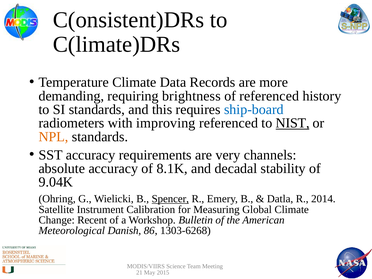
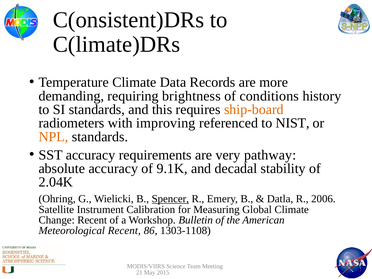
of referenced: referenced -> conditions (269, 96)
ship-board colour: blue -> orange (254, 110)
NIST underline: present -> none (293, 123)
channels: channels -> pathway (270, 155)
8.1K: 8.1K -> 9.1K (172, 168)
9.04K: 9.04K -> 2.04K (56, 182)
2014: 2014 -> 2006 (323, 199)
Meteorological Danish: Danish -> Recent (124, 231)
1303-6268: 1303-6268 -> 1303-1108 (185, 231)
